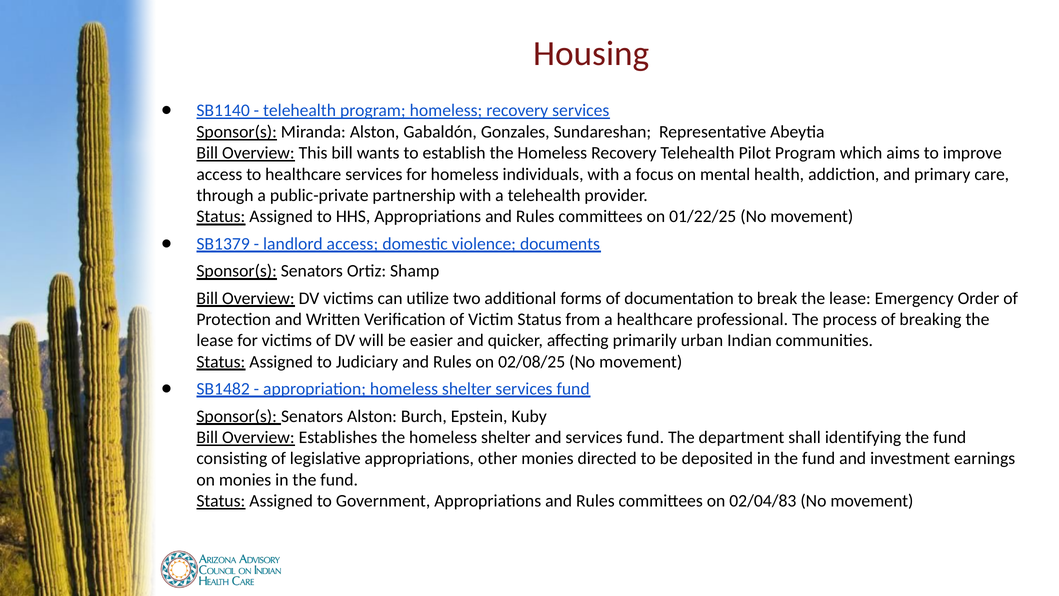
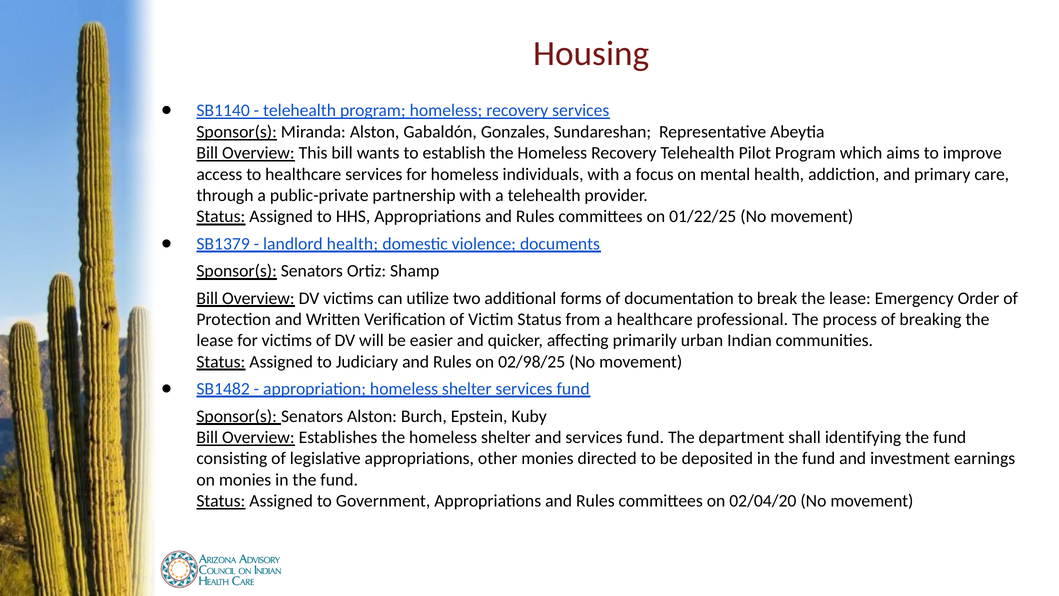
landlord access: access -> health (352, 244)
02/08/25: 02/08/25 -> 02/98/25 (532, 362)
02/04/83: 02/04/83 -> 02/04/20 (763, 501)
